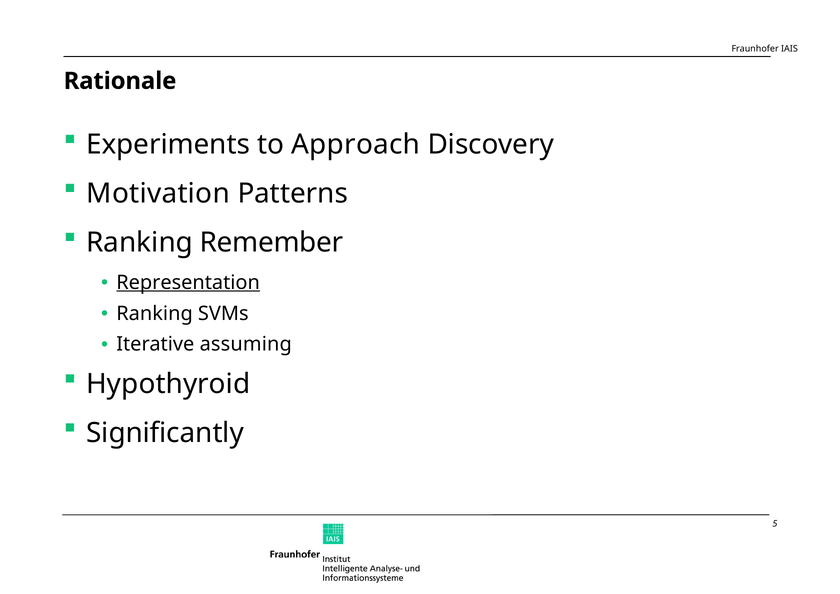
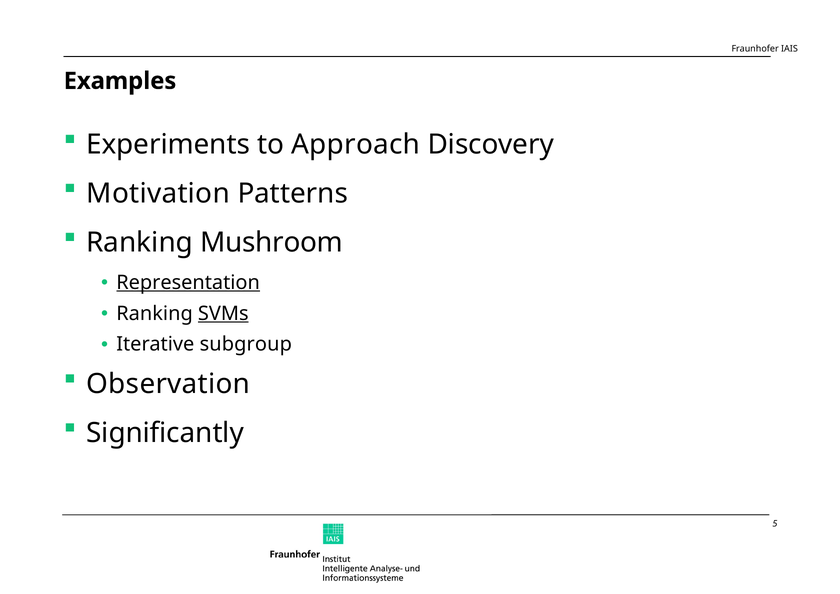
Rationale: Rationale -> Examples (120, 81)
Remember: Remember -> Mushroom (272, 243)
SVMs underline: none -> present (223, 313)
assuming: assuming -> subgroup (246, 344)
Hypothyroid: Hypothyroid -> Observation (168, 384)
